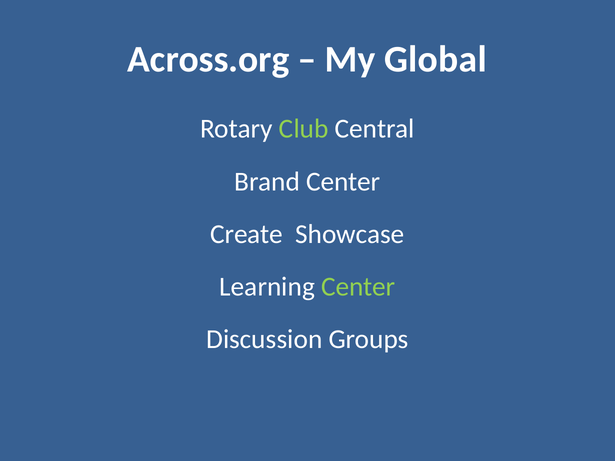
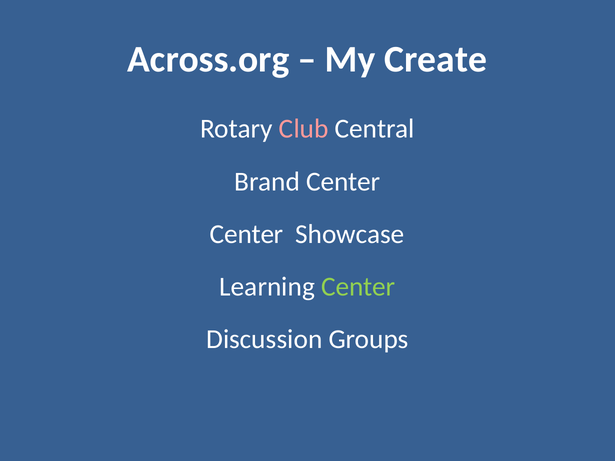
Global: Global -> Create (436, 60)
Club colour: light green -> pink (304, 129)
Create: Create -> Center (247, 234)
